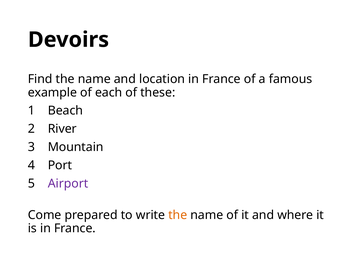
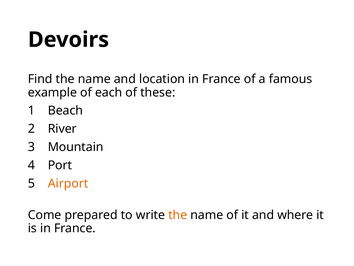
Airport colour: purple -> orange (68, 183)
